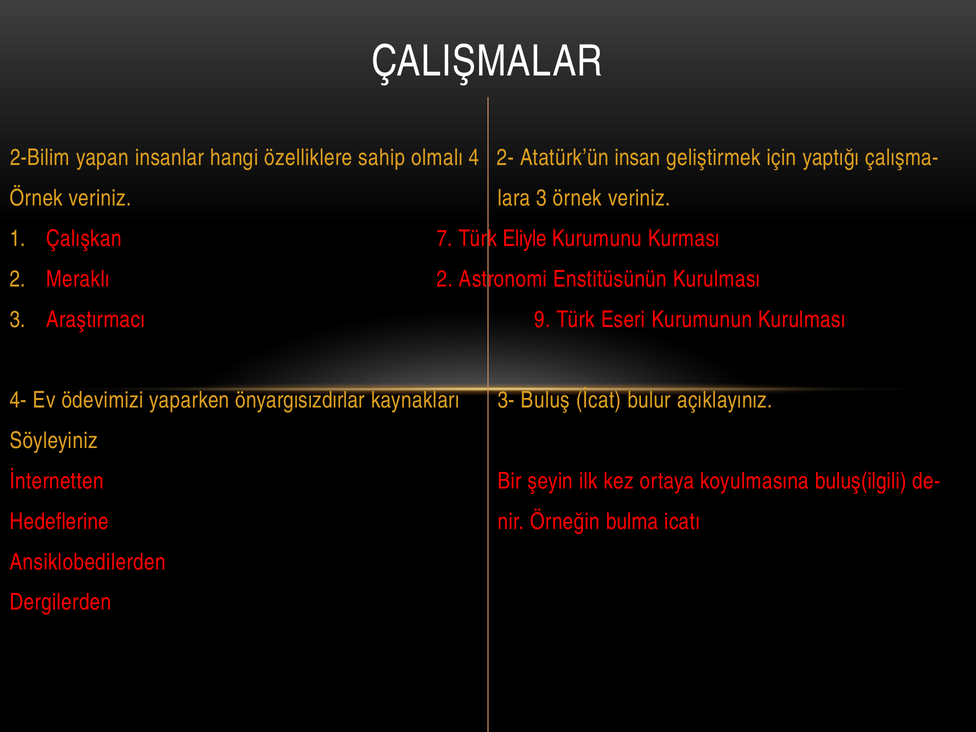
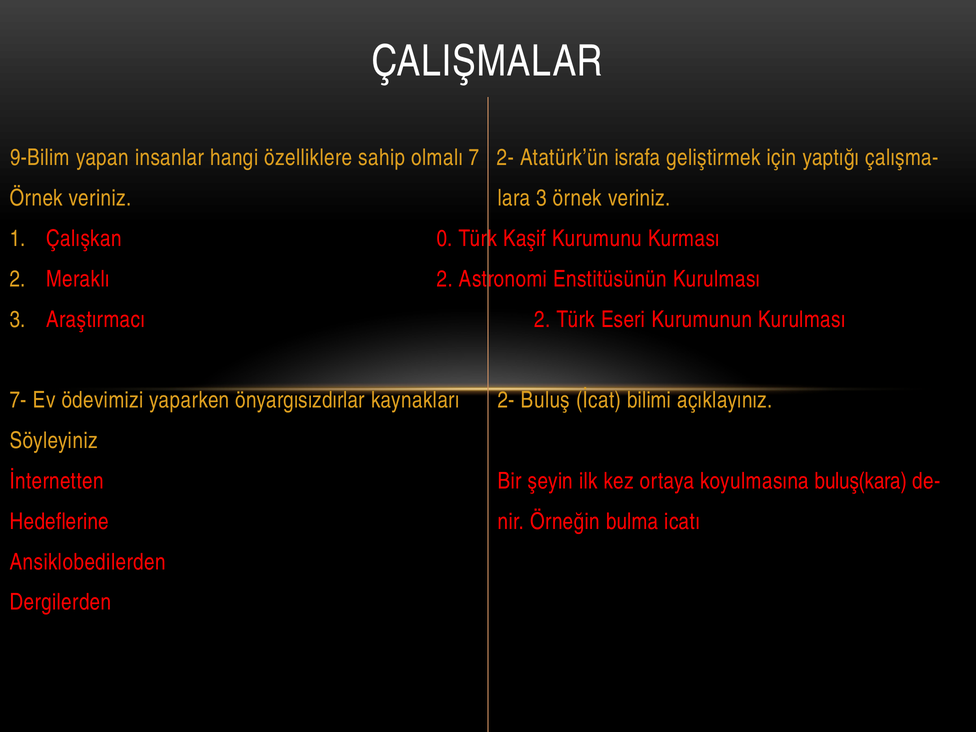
2-Bilim: 2-Bilim -> 9-Bilim (40, 158)
4: 4 -> 7 (474, 158)
insan: insan -> israfa (638, 158)
7: 7 -> 0 (445, 239)
Eliyle: Eliyle -> Kaşif (525, 239)
Araştırmacı 9: 9 -> 2 (542, 319)
4-: 4- -> 7- (18, 400)
kaynakları 3-: 3- -> 2- (506, 400)
bulur: bulur -> bilimi (649, 400)
buluş(ilgili: buluş(ilgili -> buluş(kara (861, 481)
